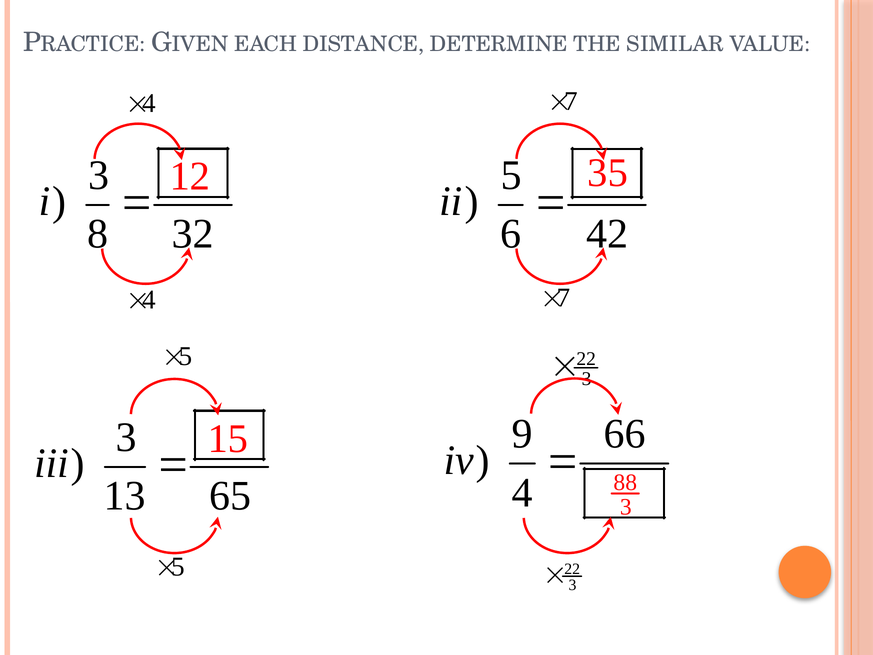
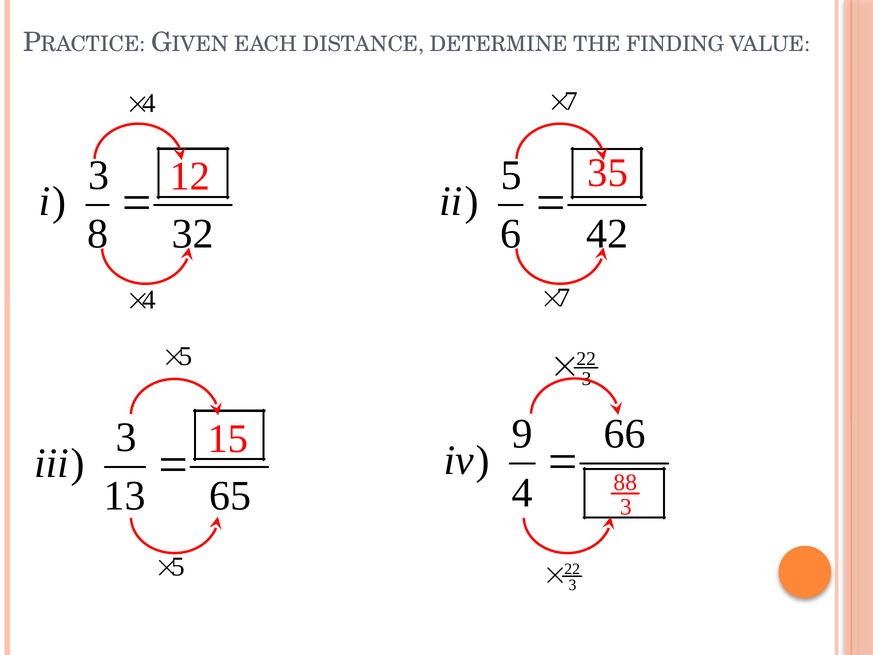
SIMILAR: SIMILAR -> FINDING (675, 44)
